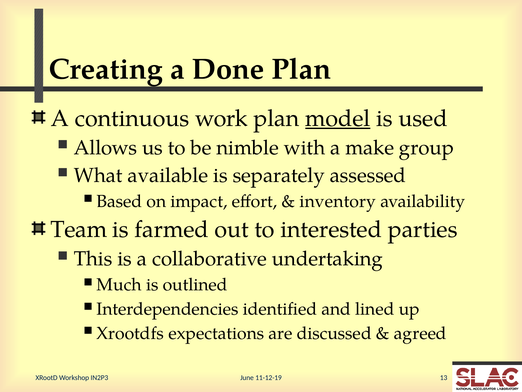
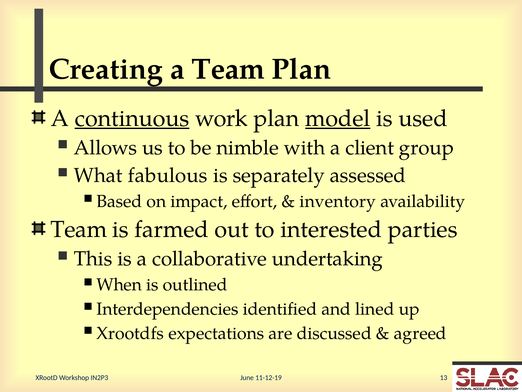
a Done: Done -> Team (228, 69)
continuous underline: none -> present (132, 118)
make: make -> client (370, 147)
available: available -> fabulous (168, 175)
Much: Much -> When (119, 284)
